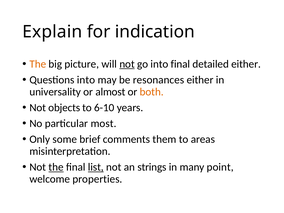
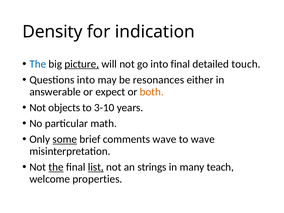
Explain: Explain -> Density (52, 32)
The colour: orange -> blue (38, 64)
picture underline: none -> present (82, 64)
not underline: present -> none (127, 64)
detailed either: either -> touch (246, 64)
universality: universality -> answerable (55, 92)
almost: almost -> expect (110, 92)
6-10: 6-10 -> 3-10 (104, 108)
most: most -> math (104, 123)
some underline: none -> present (65, 139)
comments them: them -> wave (164, 139)
to areas: areas -> wave (203, 139)
point: point -> teach (220, 167)
